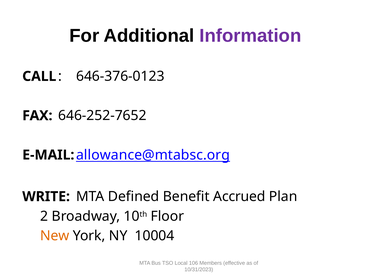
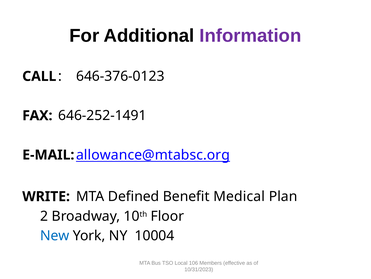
646-252-7652: 646-252-7652 -> 646-252-1491 (102, 115)
Accrued: Accrued -> Medical (239, 196)
New colour: orange -> blue (55, 235)
